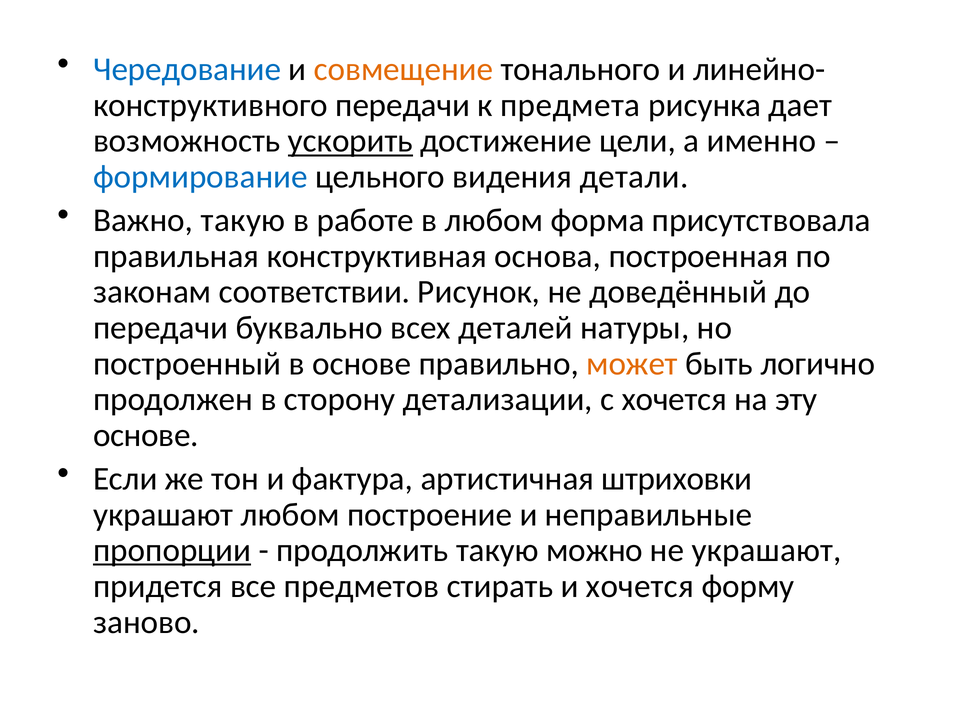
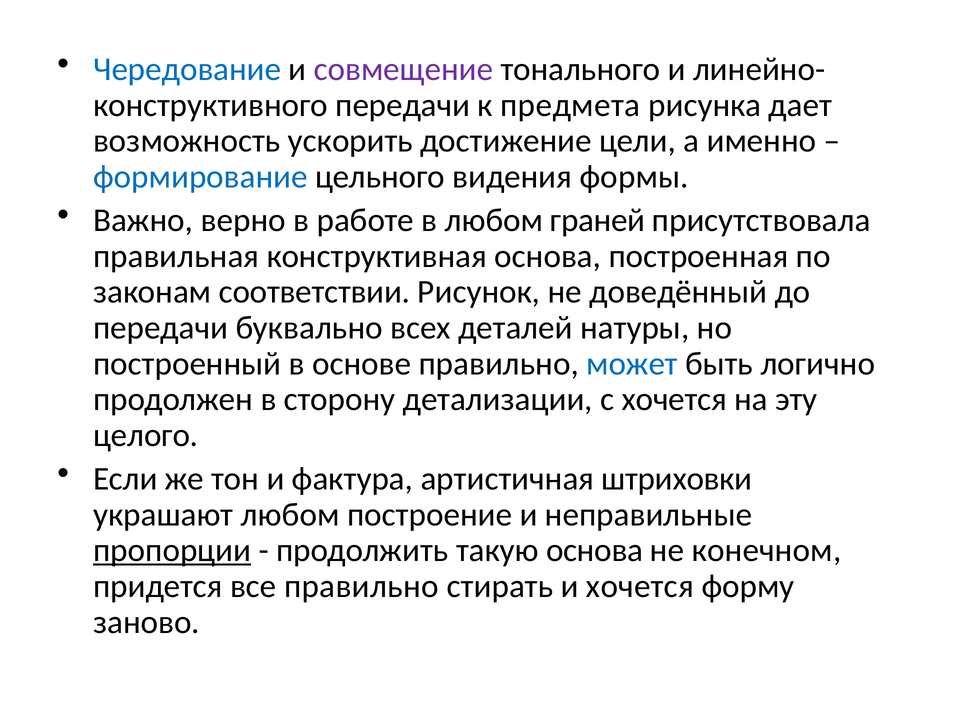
совмещение colour: orange -> purple (404, 69)
ускорить underline: present -> none (350, 141)
детали: детали -> формы (634, 177)
Важно такую: такую -> верно (243, 220)
форма: форма -> граней (598, 220)
может colour: orange -> blue (632, 364)
основе: основе -> целого (146, 435)
такую можно: можно -> основа (595, 550)
не украшают: украшают -> конечном (766, 550)
все предметов: предметов -> правильно (361, 586)
